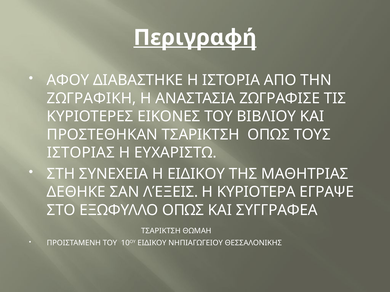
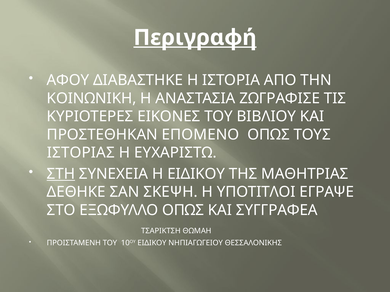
ΖΩΓΡΑΦΙΚΗ: ΖΩΓΡΑΦΙΚΗ -> ΚΟΙΝΩΝΙΚΗ (92, 98)
ΠΡΟΣΤΕΘΗΚΑΝ ΤΣΑΡΙΚΤΣΗ: ΤΣΑΡΙΚΤΣΗ -> ΕΠΟΜΕΝΟ (200, 135)
ΣΤΗ underline: none -> present (61, 174)
ΛΈΞΕΙΣ: ΛΈΞΕΙΣ -> ΣΚΕΨΗ (171, 192)
ΚΥΡΙΟΤΕΡΑ: ΚΥΡΙΟΤΕΡΑ -> ΥΠΟΤΙΤΛΟΙ (256, 192)
